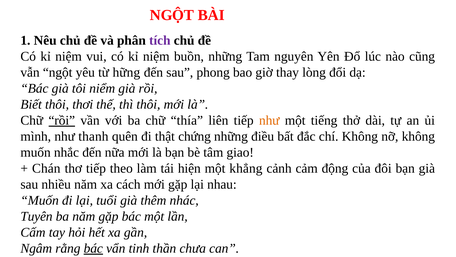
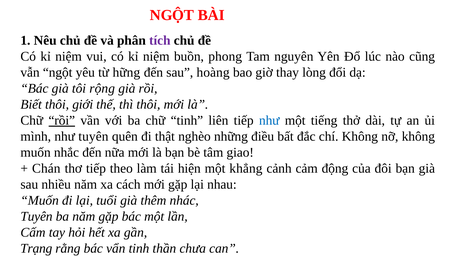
buồn những: những -> phong (225, 56)
phong: phong -> hoàng (213, 72)
niểm: niểm -> rộng (102, 88)
thơi: thơi -> giới (83, 104)
chữ thía: thía -> tinh (187, 120)
như colour: orange -> blue (269, 120)
như thanh: thanh -> tuyên (93, 136)
chứng: chứng -> nghèo (194, 136)
Ngâm: Ngâm -> Trạng (36, 248)
bác underline: present -> none (93, 248)
